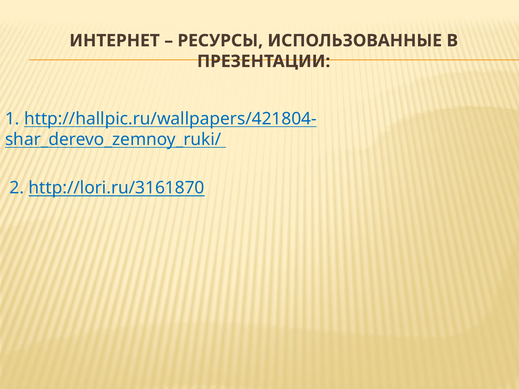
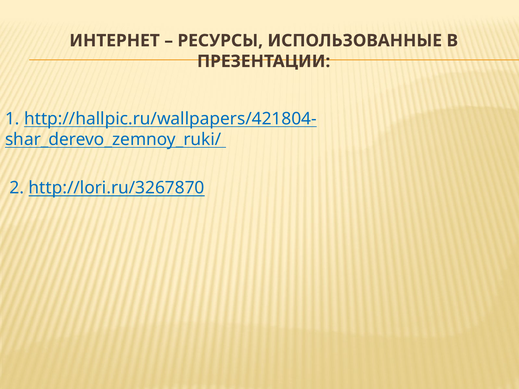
http://lori.ru/3161870: http://lori.ru/3161870 -> http://lori.ru/3267870 (117, 188)
